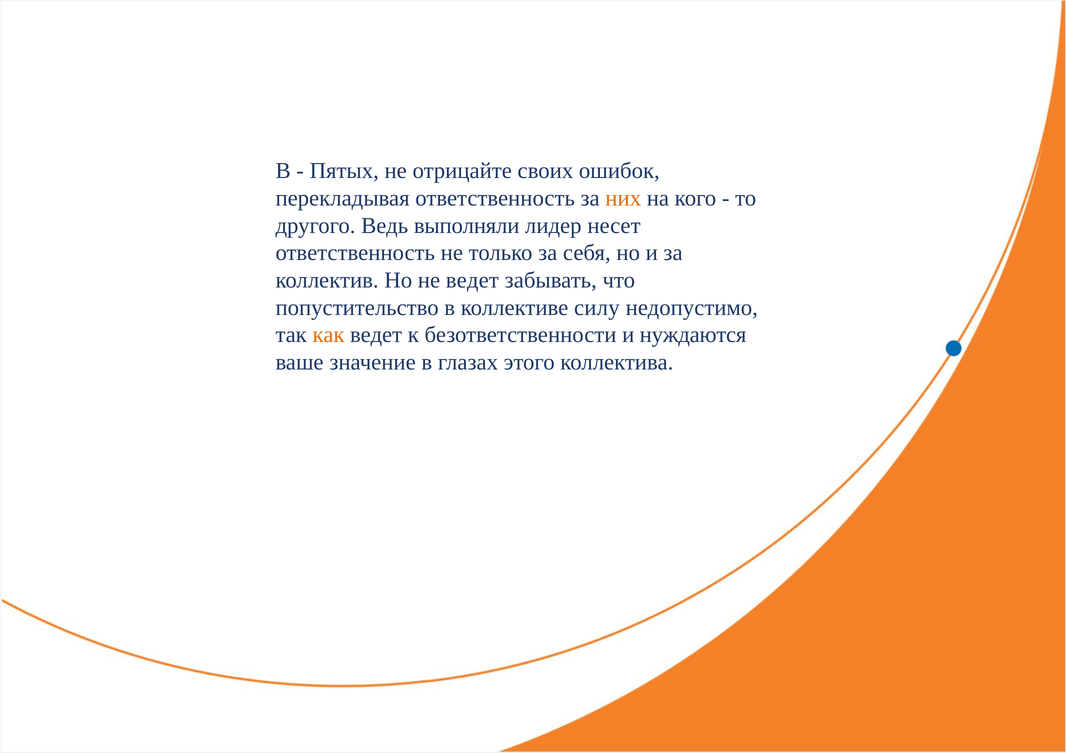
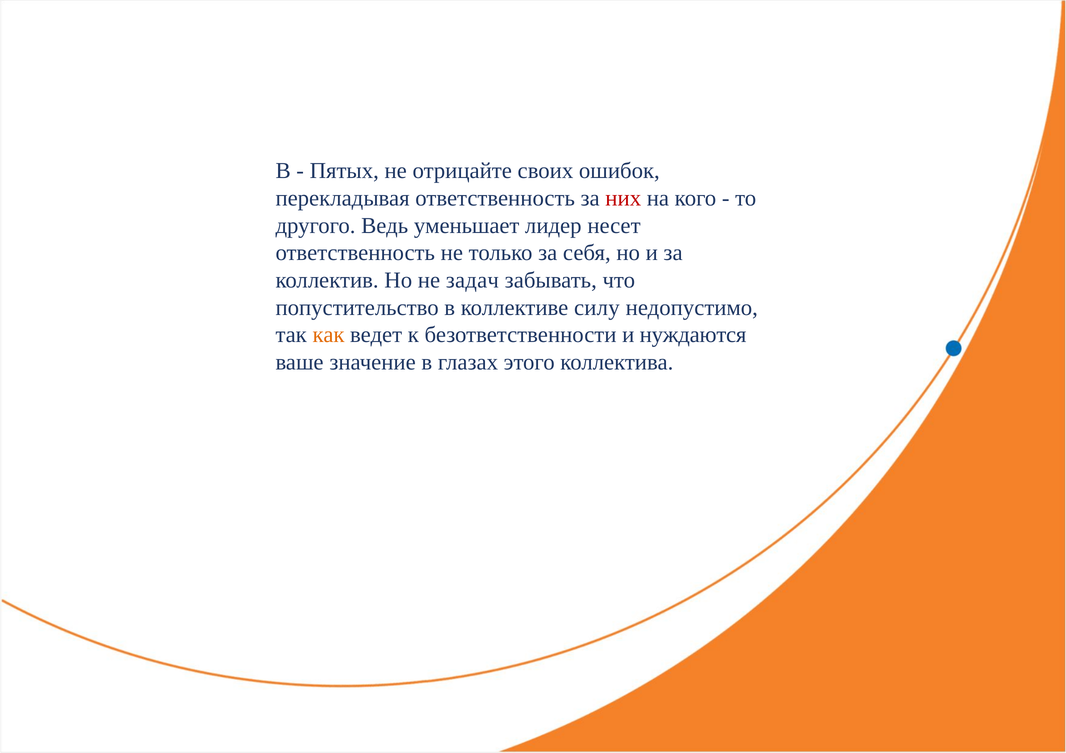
них colour: orange -> red (623, 198)
выполняли: выполняли -> уменьшает (467, 226)
не ведет: ведет -> задач (472, 280)
